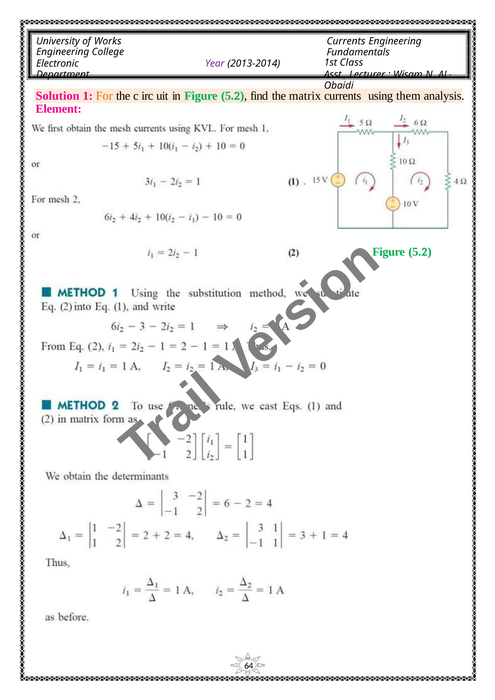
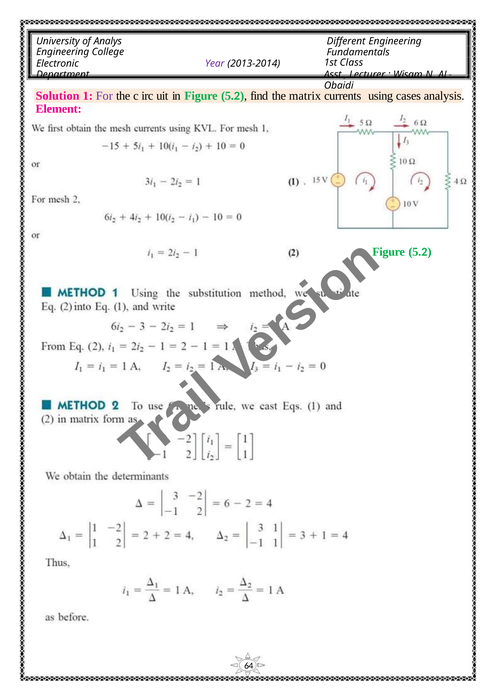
Works: Works -> Analys (108, 41)
Currents: Currents -> Different (346, 41)
For colour: orange -> purple (104, 96)
them: them -> cases (408, 96)
